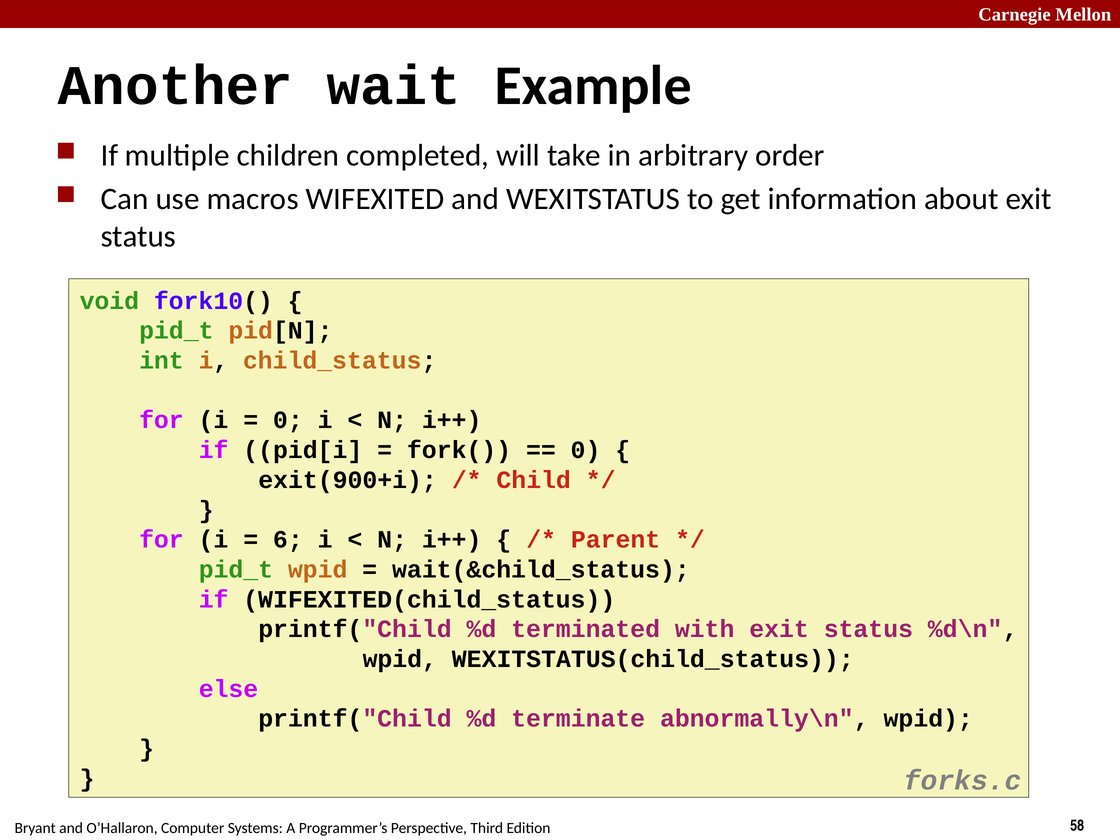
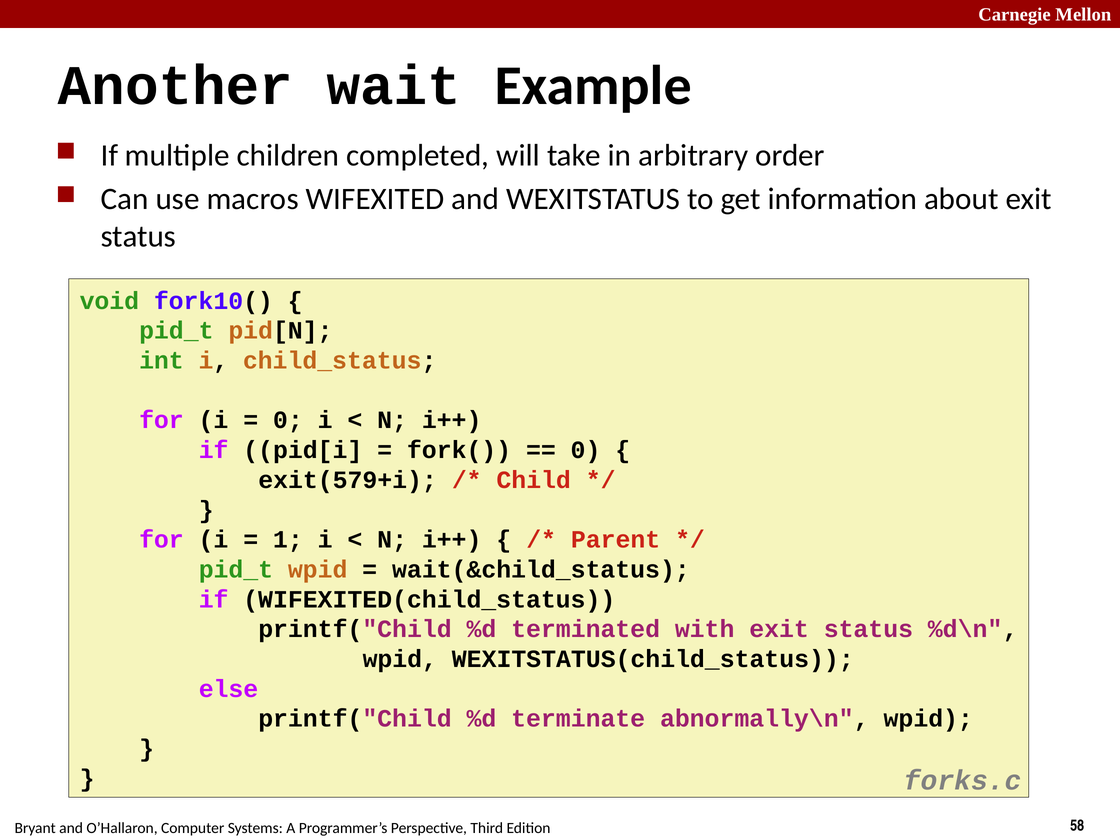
exit(900+i: exit(900+i -> exit(579+i (348, 480)
6: 6 -> 1 (288, 540)
